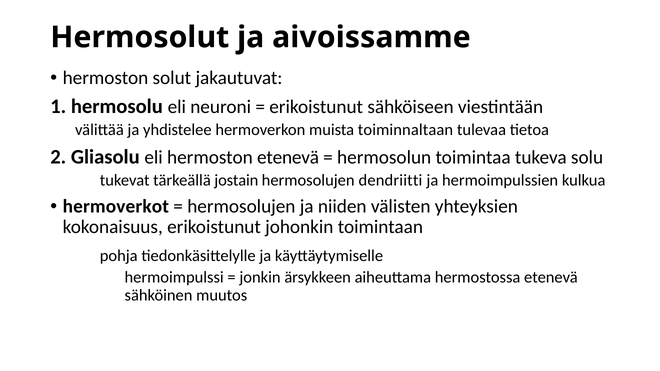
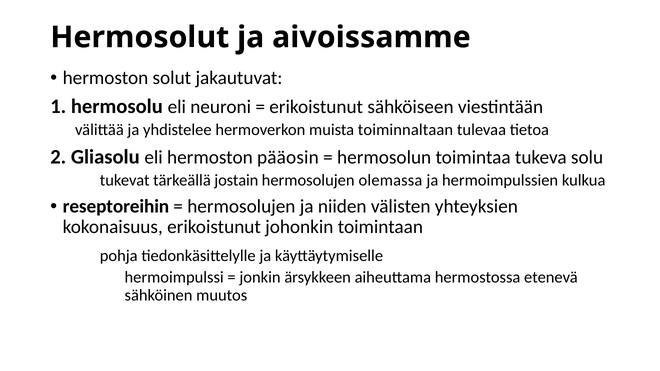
hermoston etenevä: etenevä -> pääosin (288, 157)
dendriitti: dendriitti -> olemassa (390, 180)
hermoverkot: hermoverkot -> reseptoreihin (116, 207)
